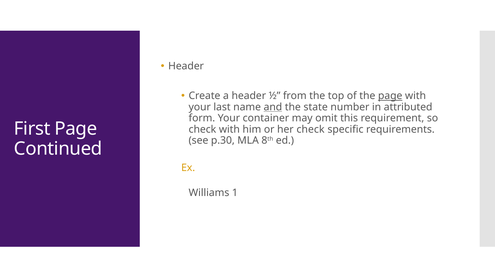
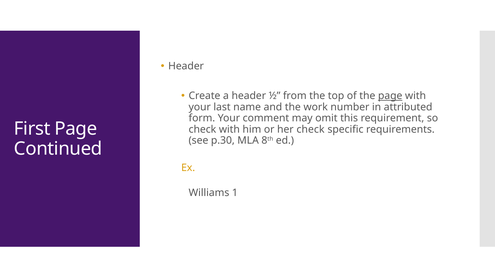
and underline: present -> none (273, 107)
state: state -> work (316, 107)
container: container -> comment (266, 118)
